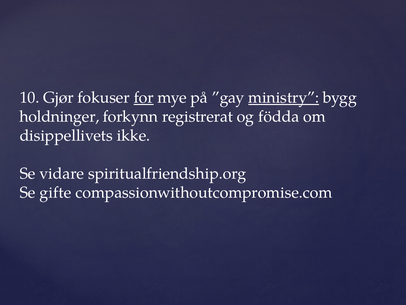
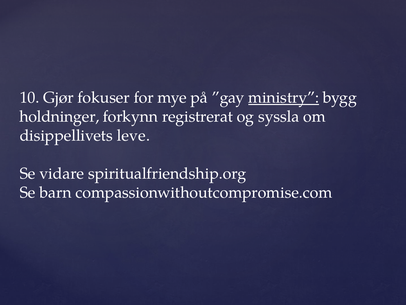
for underline: present -> none (144, 97)
födda: födda -> syssla (279, 116)
ikke: ikke -> leve (133, 135)
gifte: gifte -> barn (56, 192)
